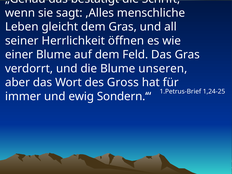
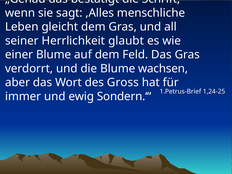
öffnen: öffnen -> glaubt (126, 41)
unseren: unseren -> wachsen (163, 69)
